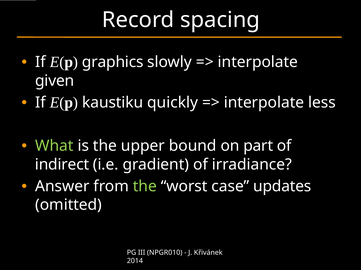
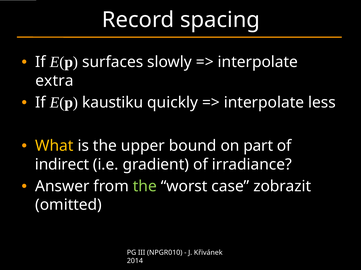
graphics: graphics -> surfaces (113, 62)
given: given -> extra (54, 81)
What colour: light green -> yellow (54, 146)
updates: updates -> zobrazit (282, 187)
